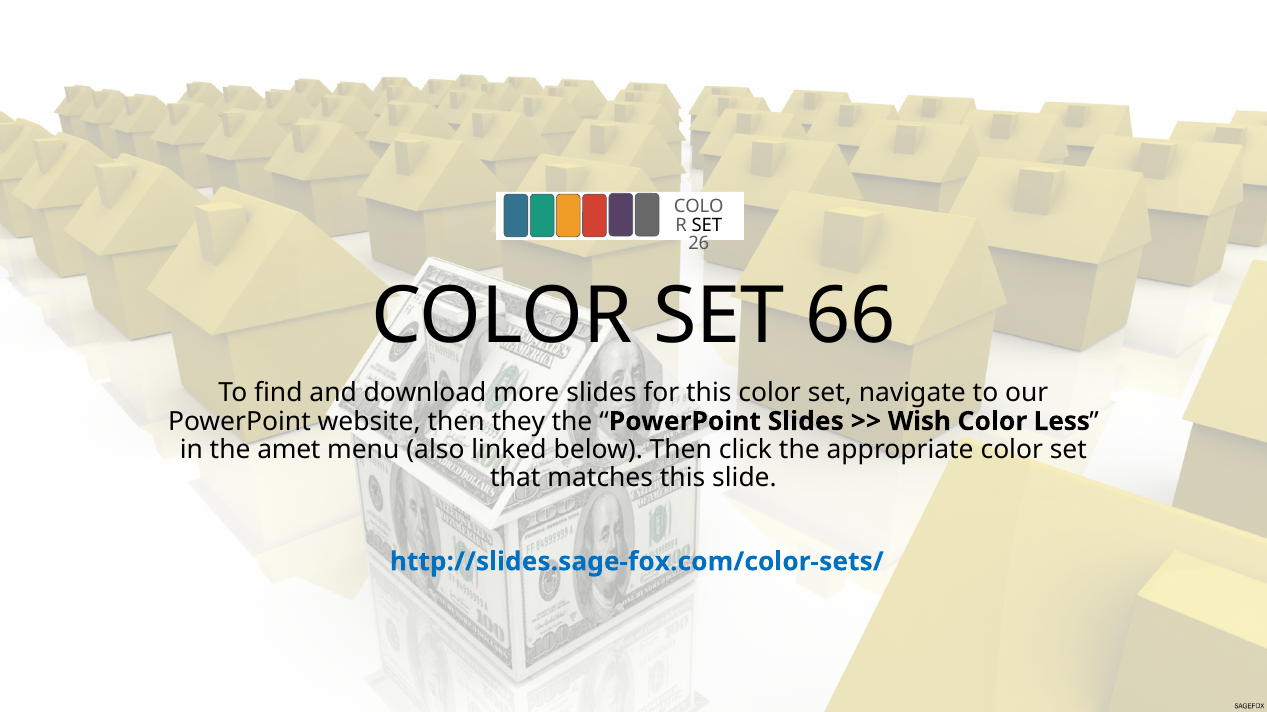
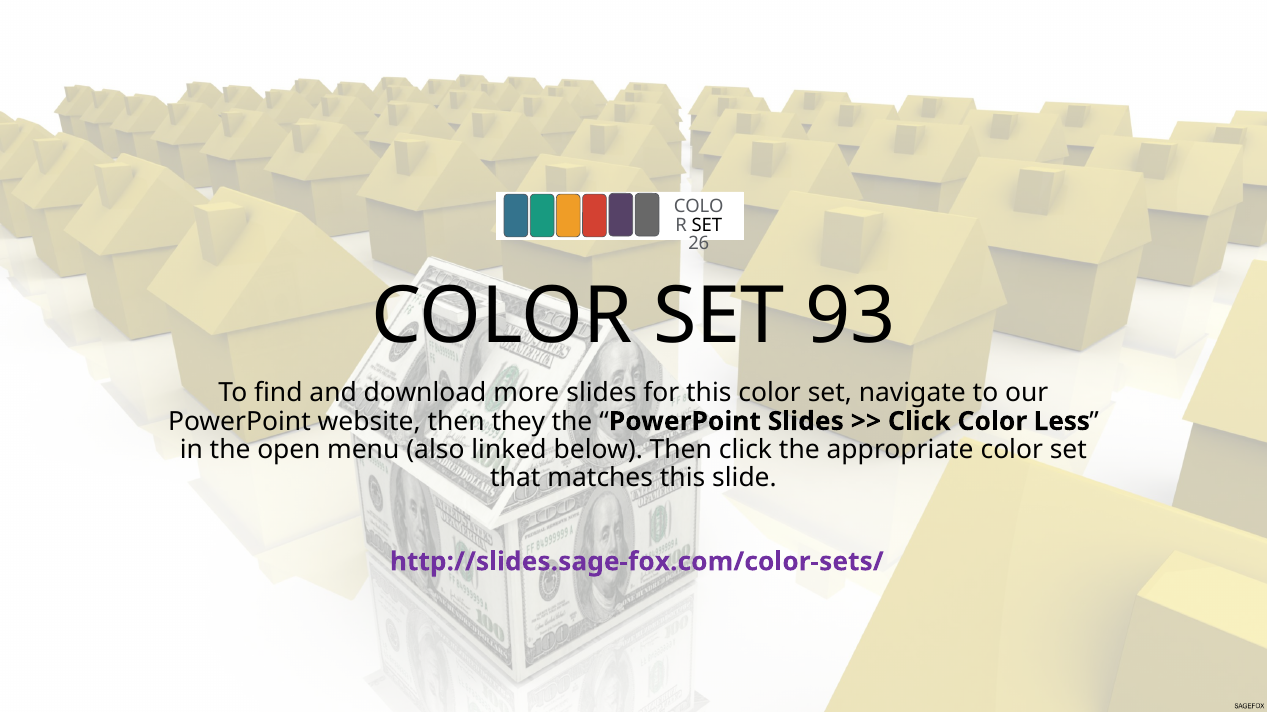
66: 66 -> 93 (850, 317)
Wish: Wish -> Click (919, 422)
amet: amet -> open (289, 450)
http://slides.sage-fox.com/color-sets/ colour: blue -> purple (637, 562)
